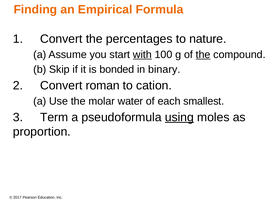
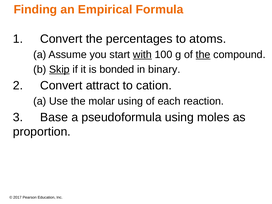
nature: nature -> atoms (208, 39)
Skip underline: none -> present (59, 69)
roman: roman -> attract (103, 86)
molar water: water -> using (130, 101)
smallest: smallest -> reaction (204, 101)
Term: Term -> Base (54, 117)
using underline: present -> none (179, 117)
